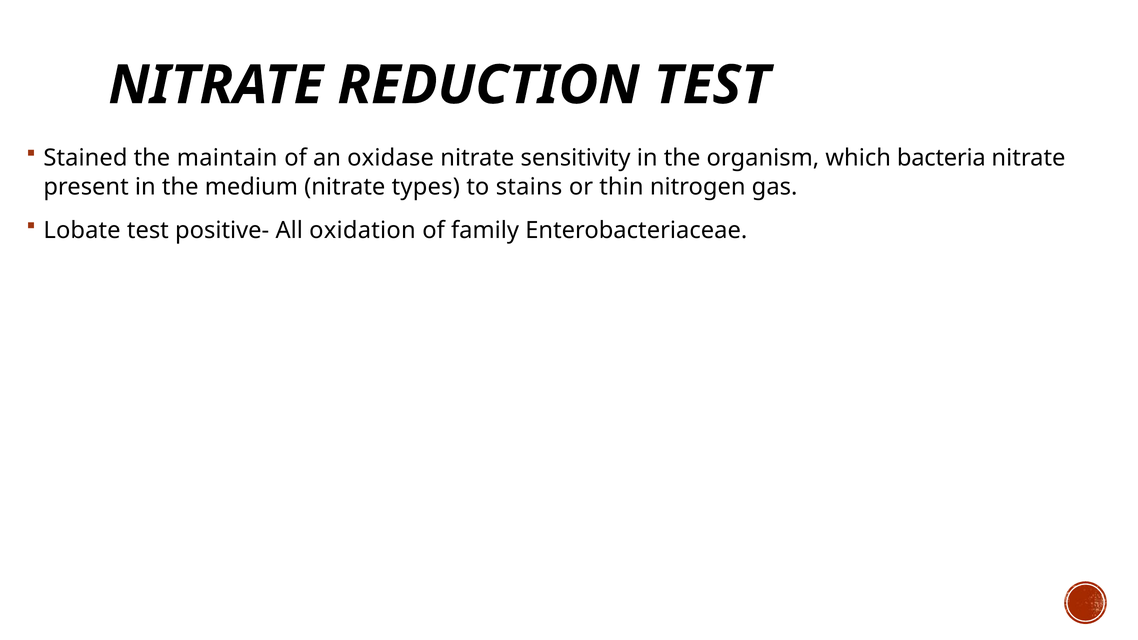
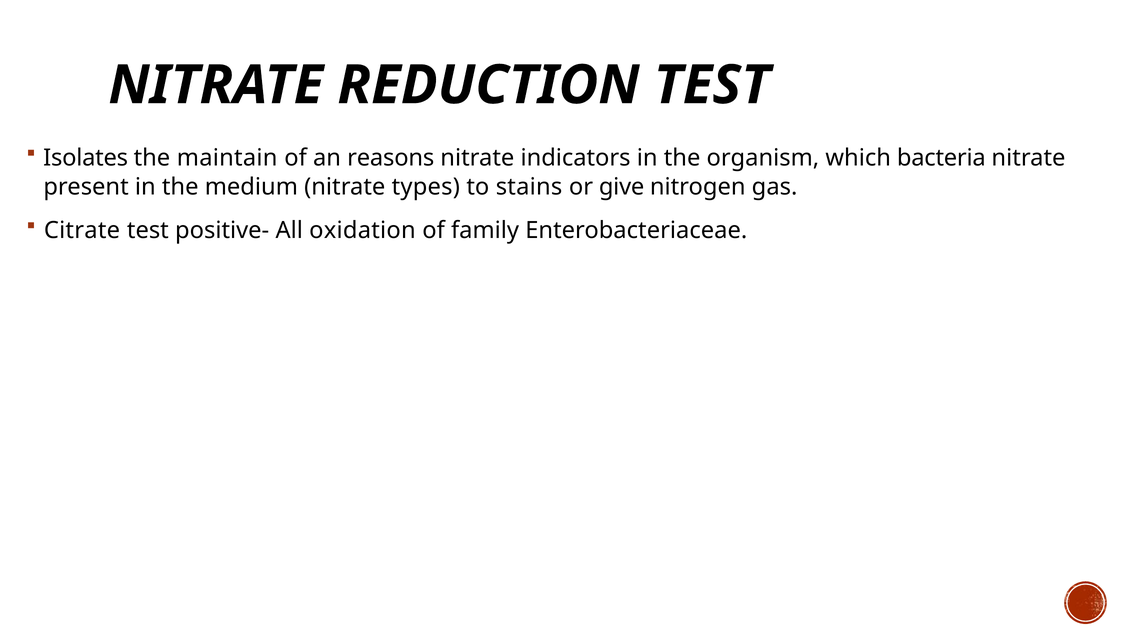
Stained: Stained -> Isolates (86, 158)
oxidase: oxidase -> reasons (391, 158)
sensitivity: sensitivity -> indicators (576, 158)
thin: thin -> give (622, 187)
Lobate: Lobate -> Citrate (82, 231)
